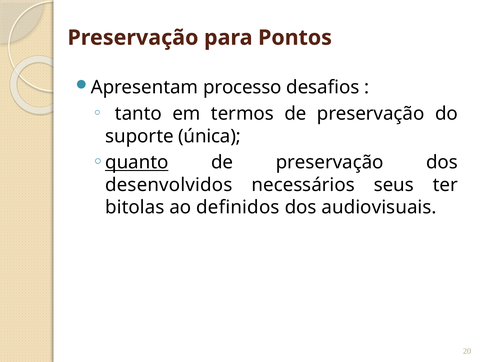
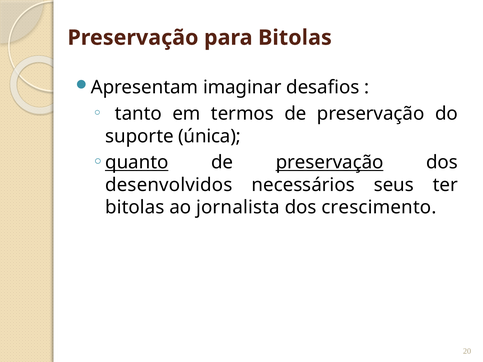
para Pontos: Pontos -> Bitolas (295, 38)
processo: processo -> imaginar (242, 87)
preservação underline: none -> present (330, 162)
definidos: definidos -> jornalista (238, 208)
audiovisuais: audiovisuais -> crescimento (379, 208)
